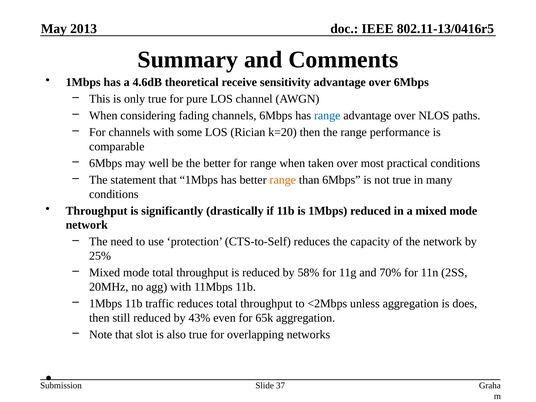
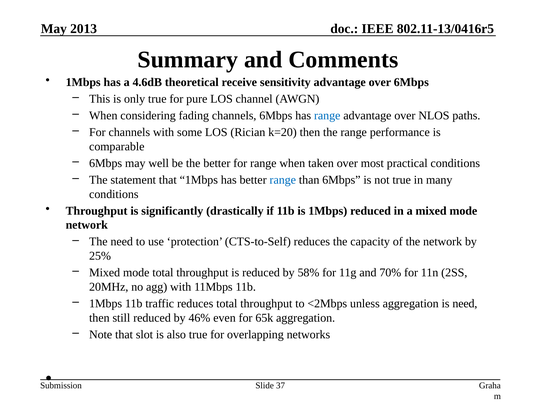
range colour: orange -> blue (283, 180)
is does: does -> need (465, 304)
43%: 43% -> 46% (199, 318)
